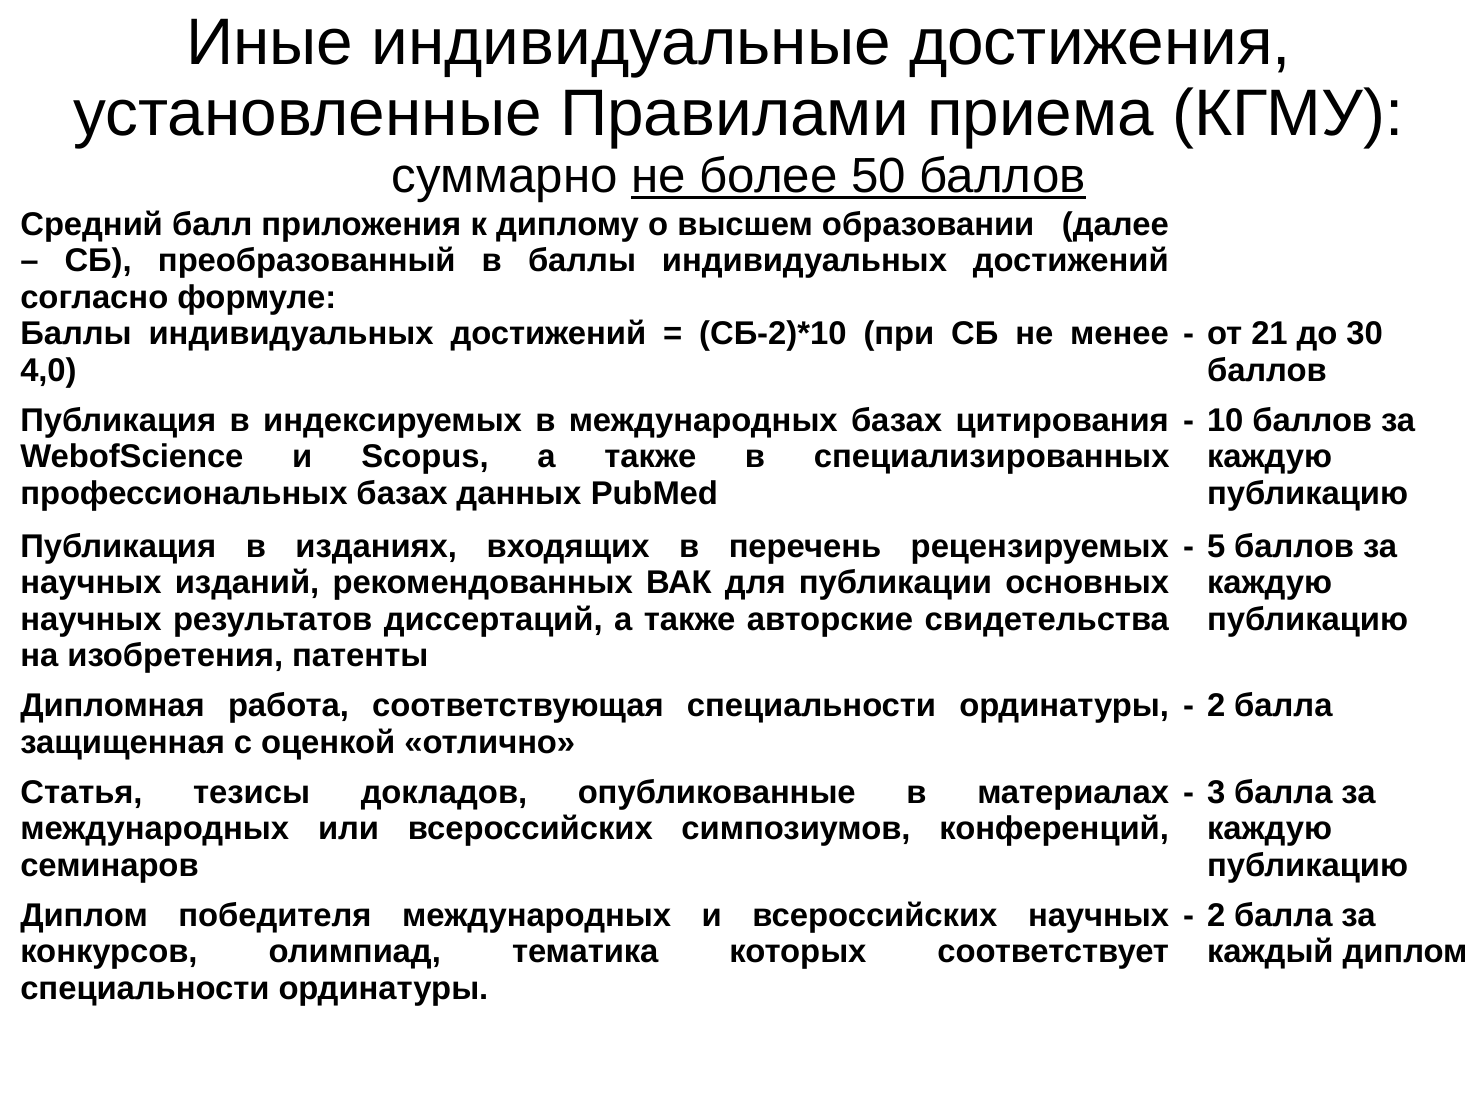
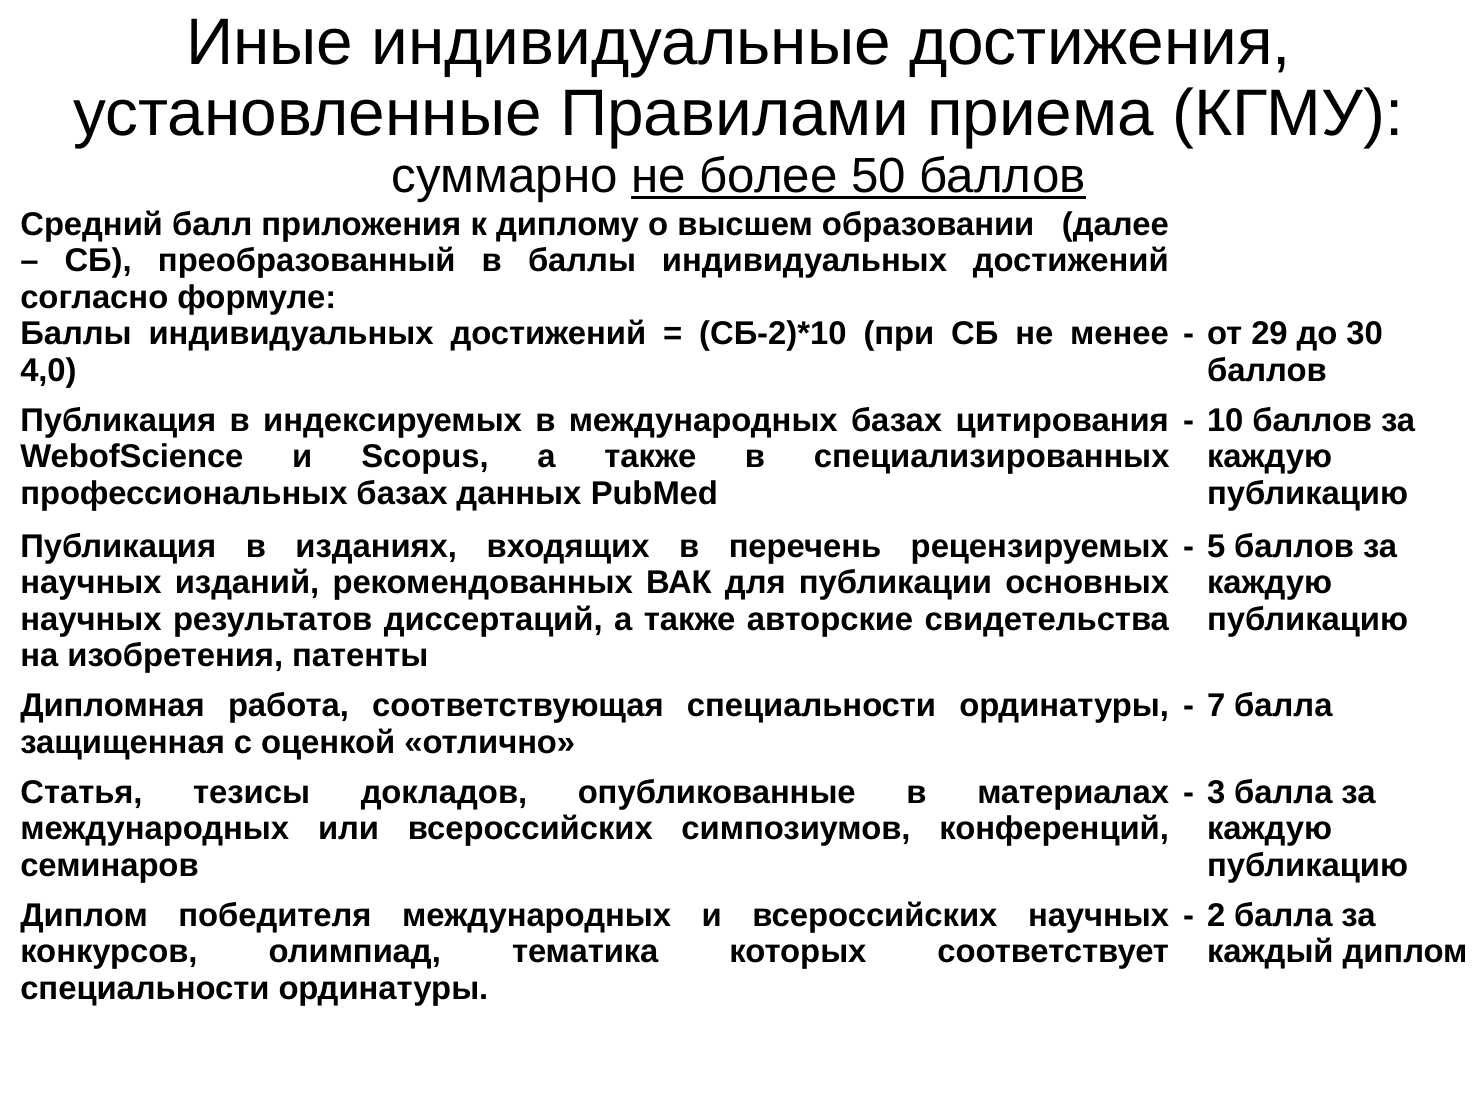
21: 21 -> 29 (1269, 334)
2: 2 -> 7 (1216, 706)
